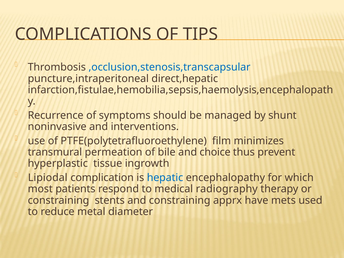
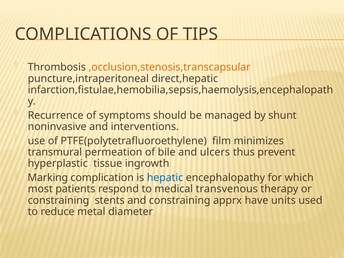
,occlusion,stenosis,transcapsular colour: blue -> orange (170, 67)
choice: choice -> ulcers (215, 152)
Lipiodal: Lipiodal -> Marking (48, 178)
radiography: radiography -> transvenous (227, 189)
mets: mets -> units (283, 200)
